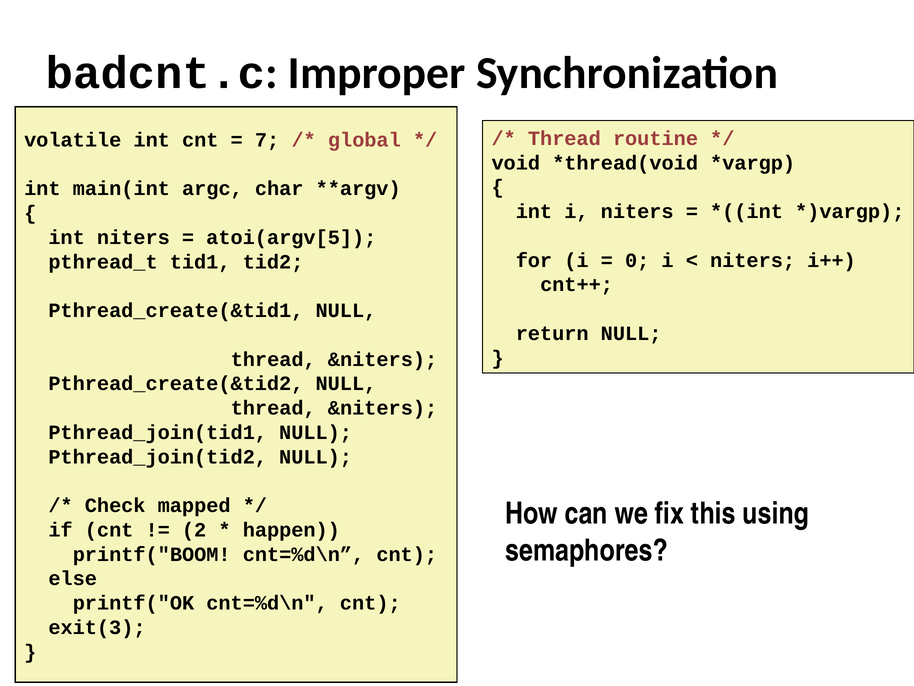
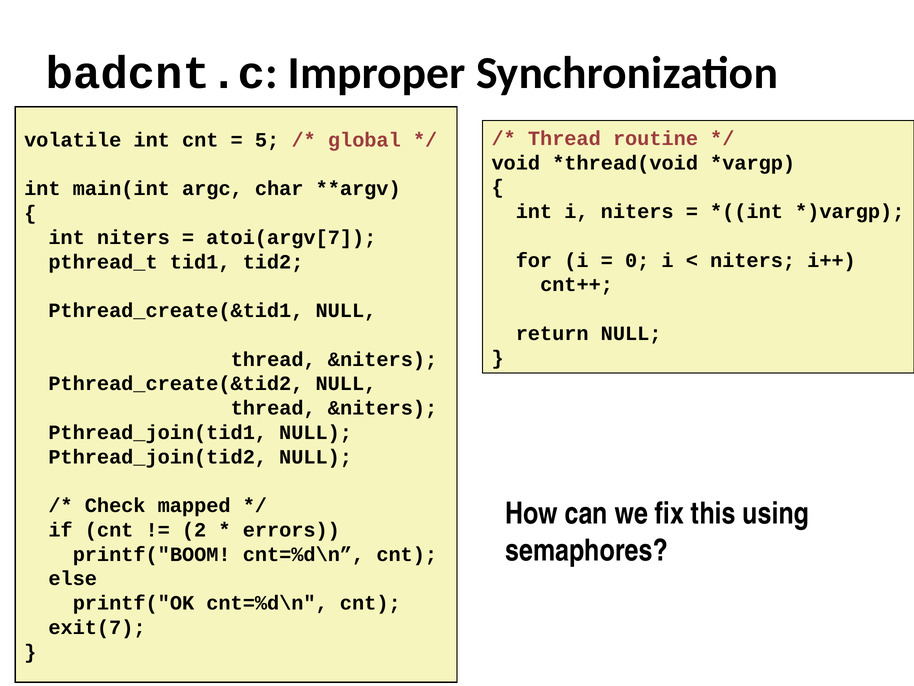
7: 7 -> 5 (267, 140)
atoi(argv[5: atoi(argv[5 -> atoi(argv[7 (291, 237)
happen: happen -> errors (291, 530)
exit(3: exit(3 -> exit(7 (97, 627)
